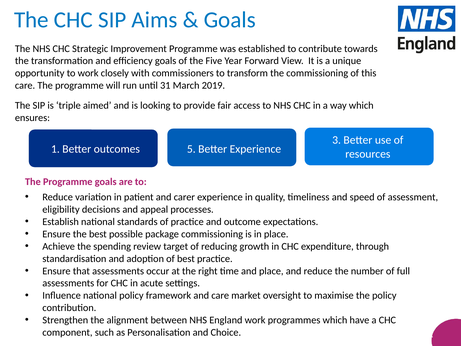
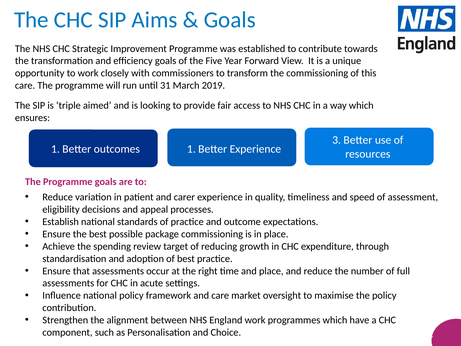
outcomes 5: 5 -> 1 (191, 149)
